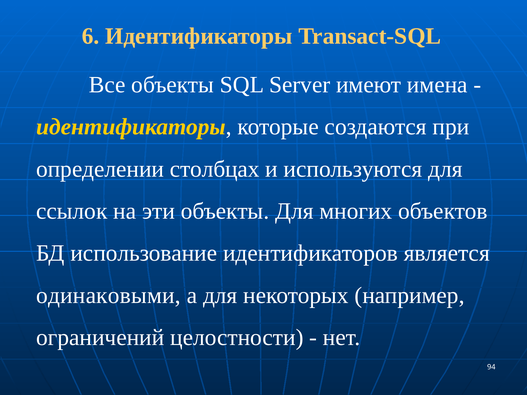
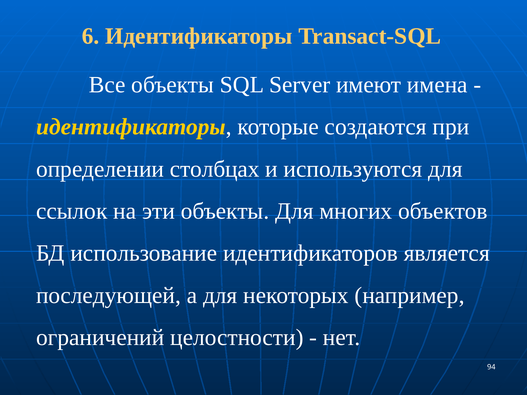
одинаковыми: одинаковыми -> последующей (109, 296)
